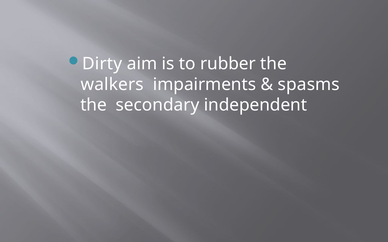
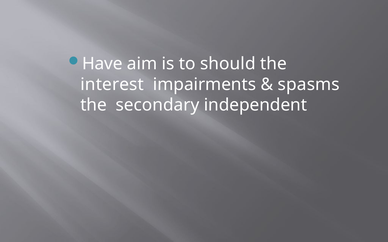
Dirty: Dirty -> Have (102, 64)
rubber: rubber -> should (228, 64)
walkers: walkers -> interest (112, 84)
